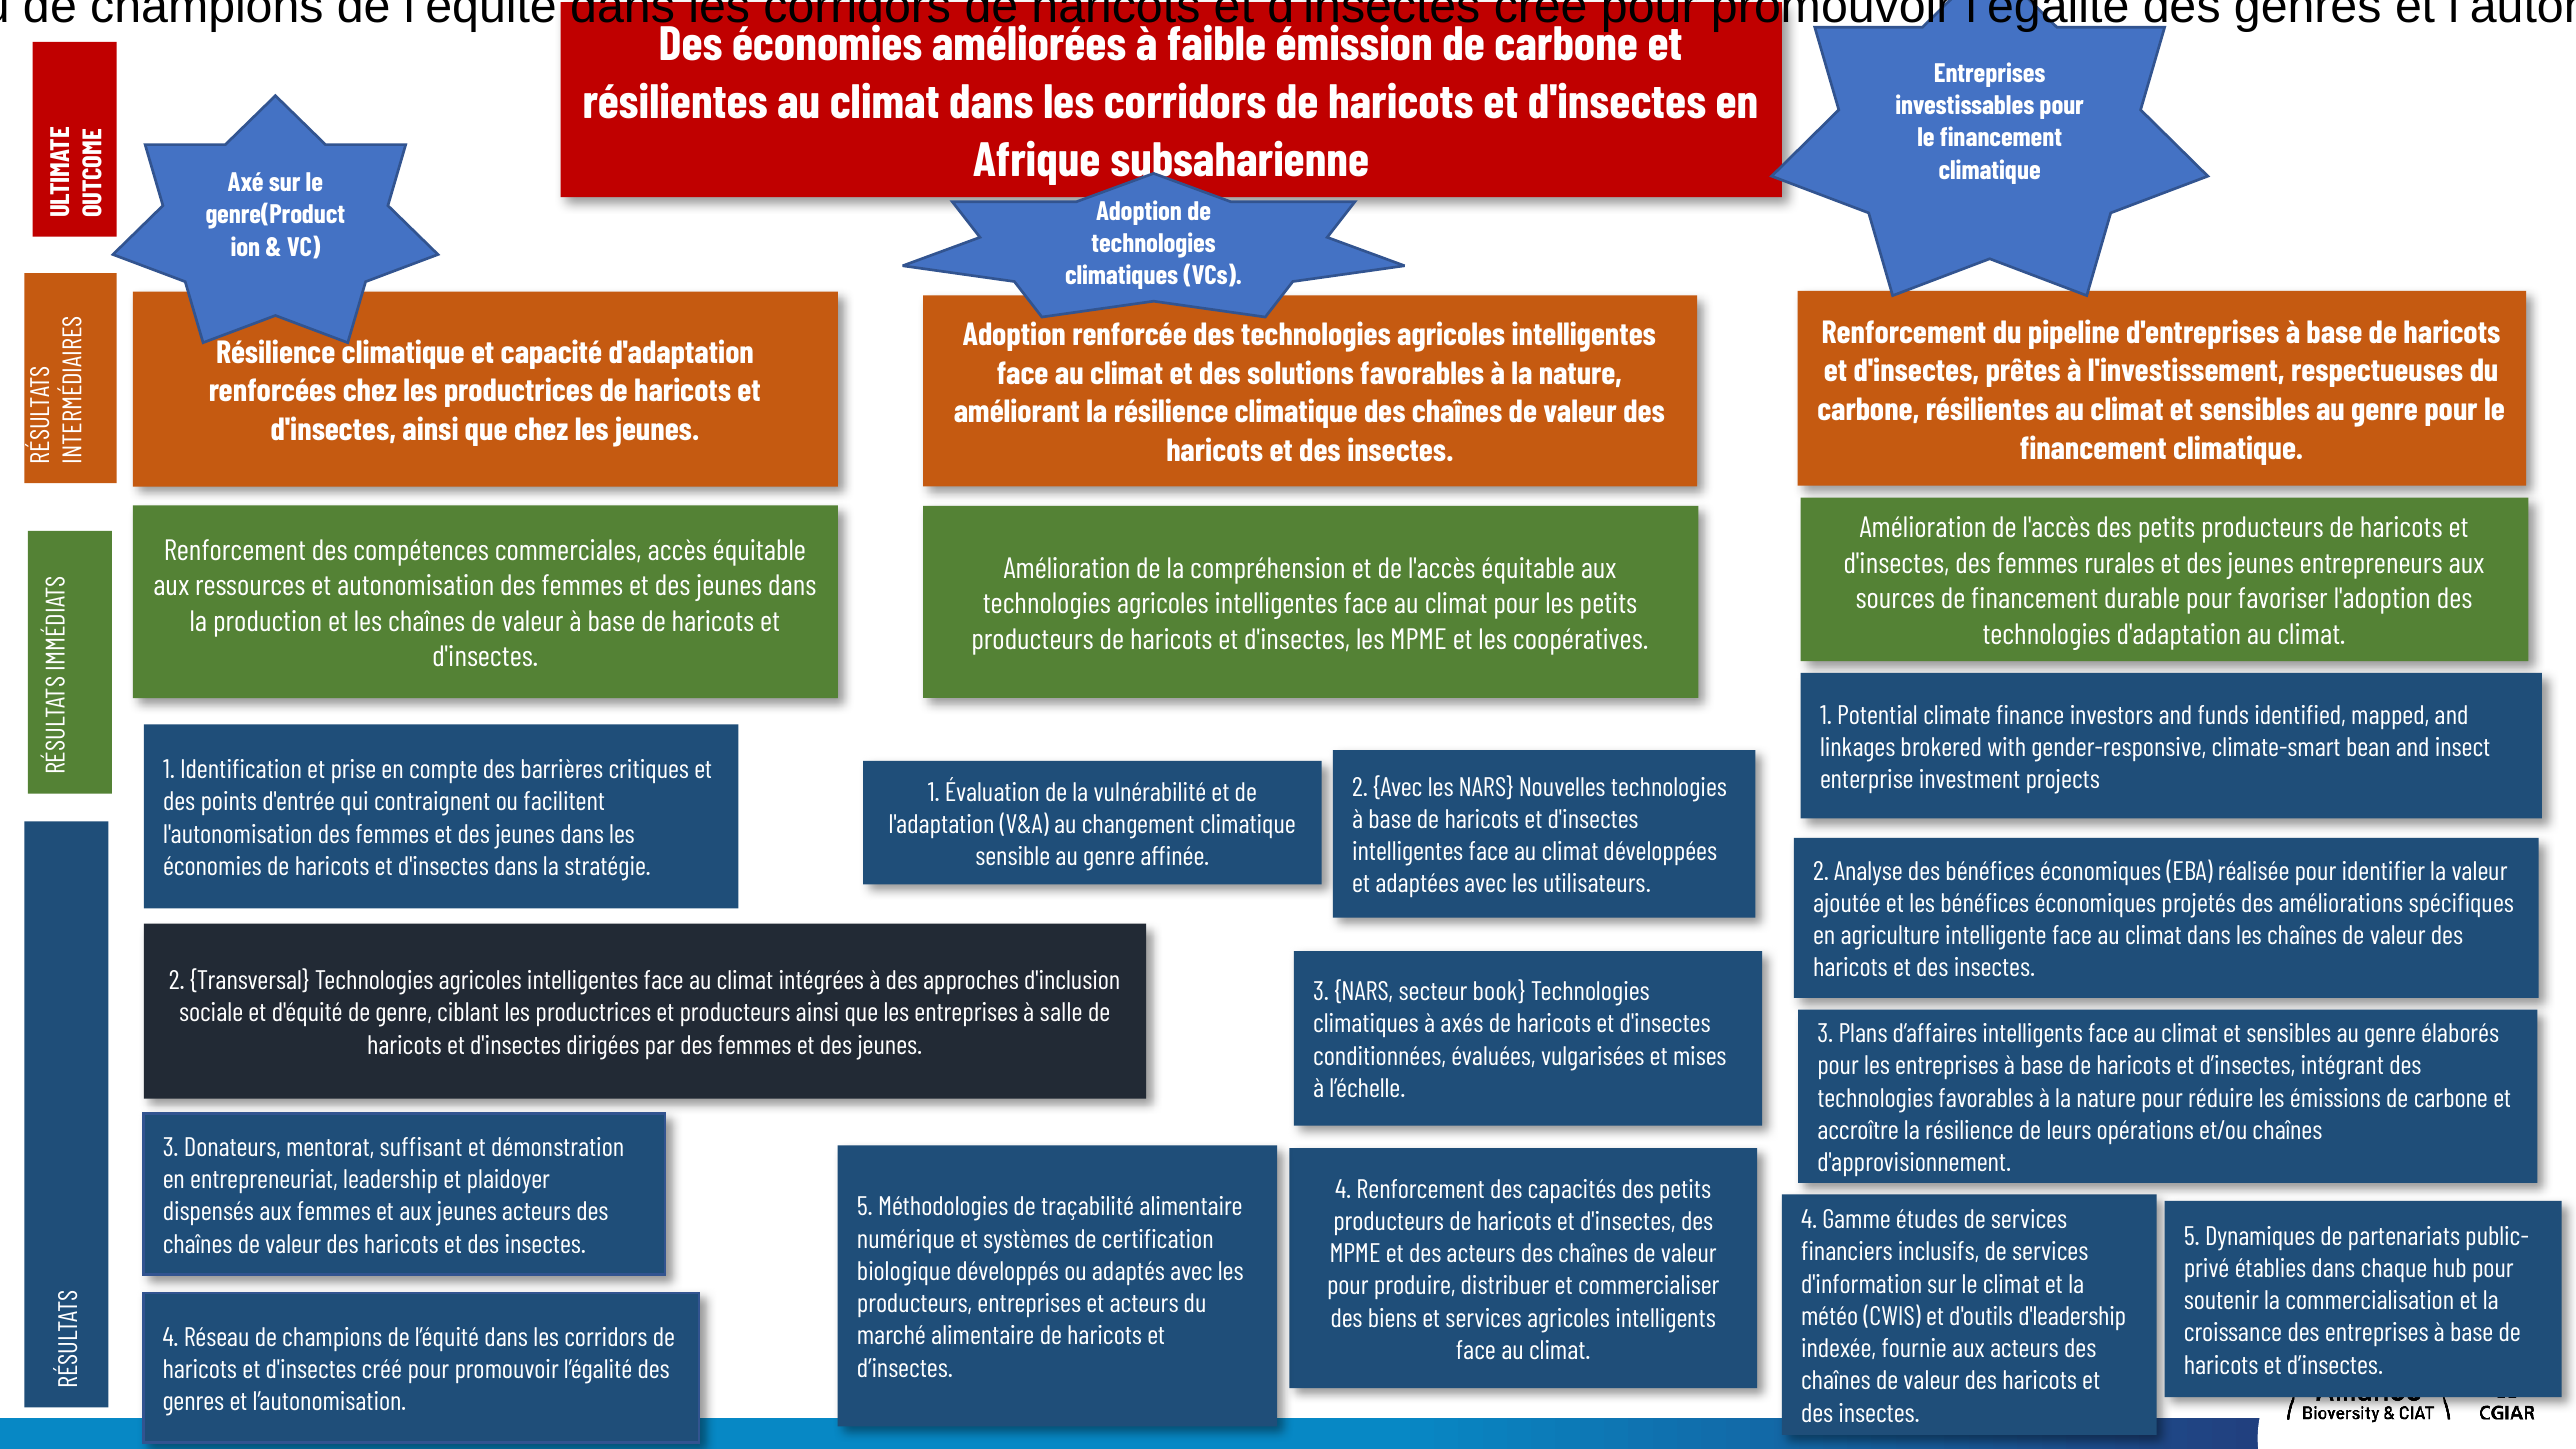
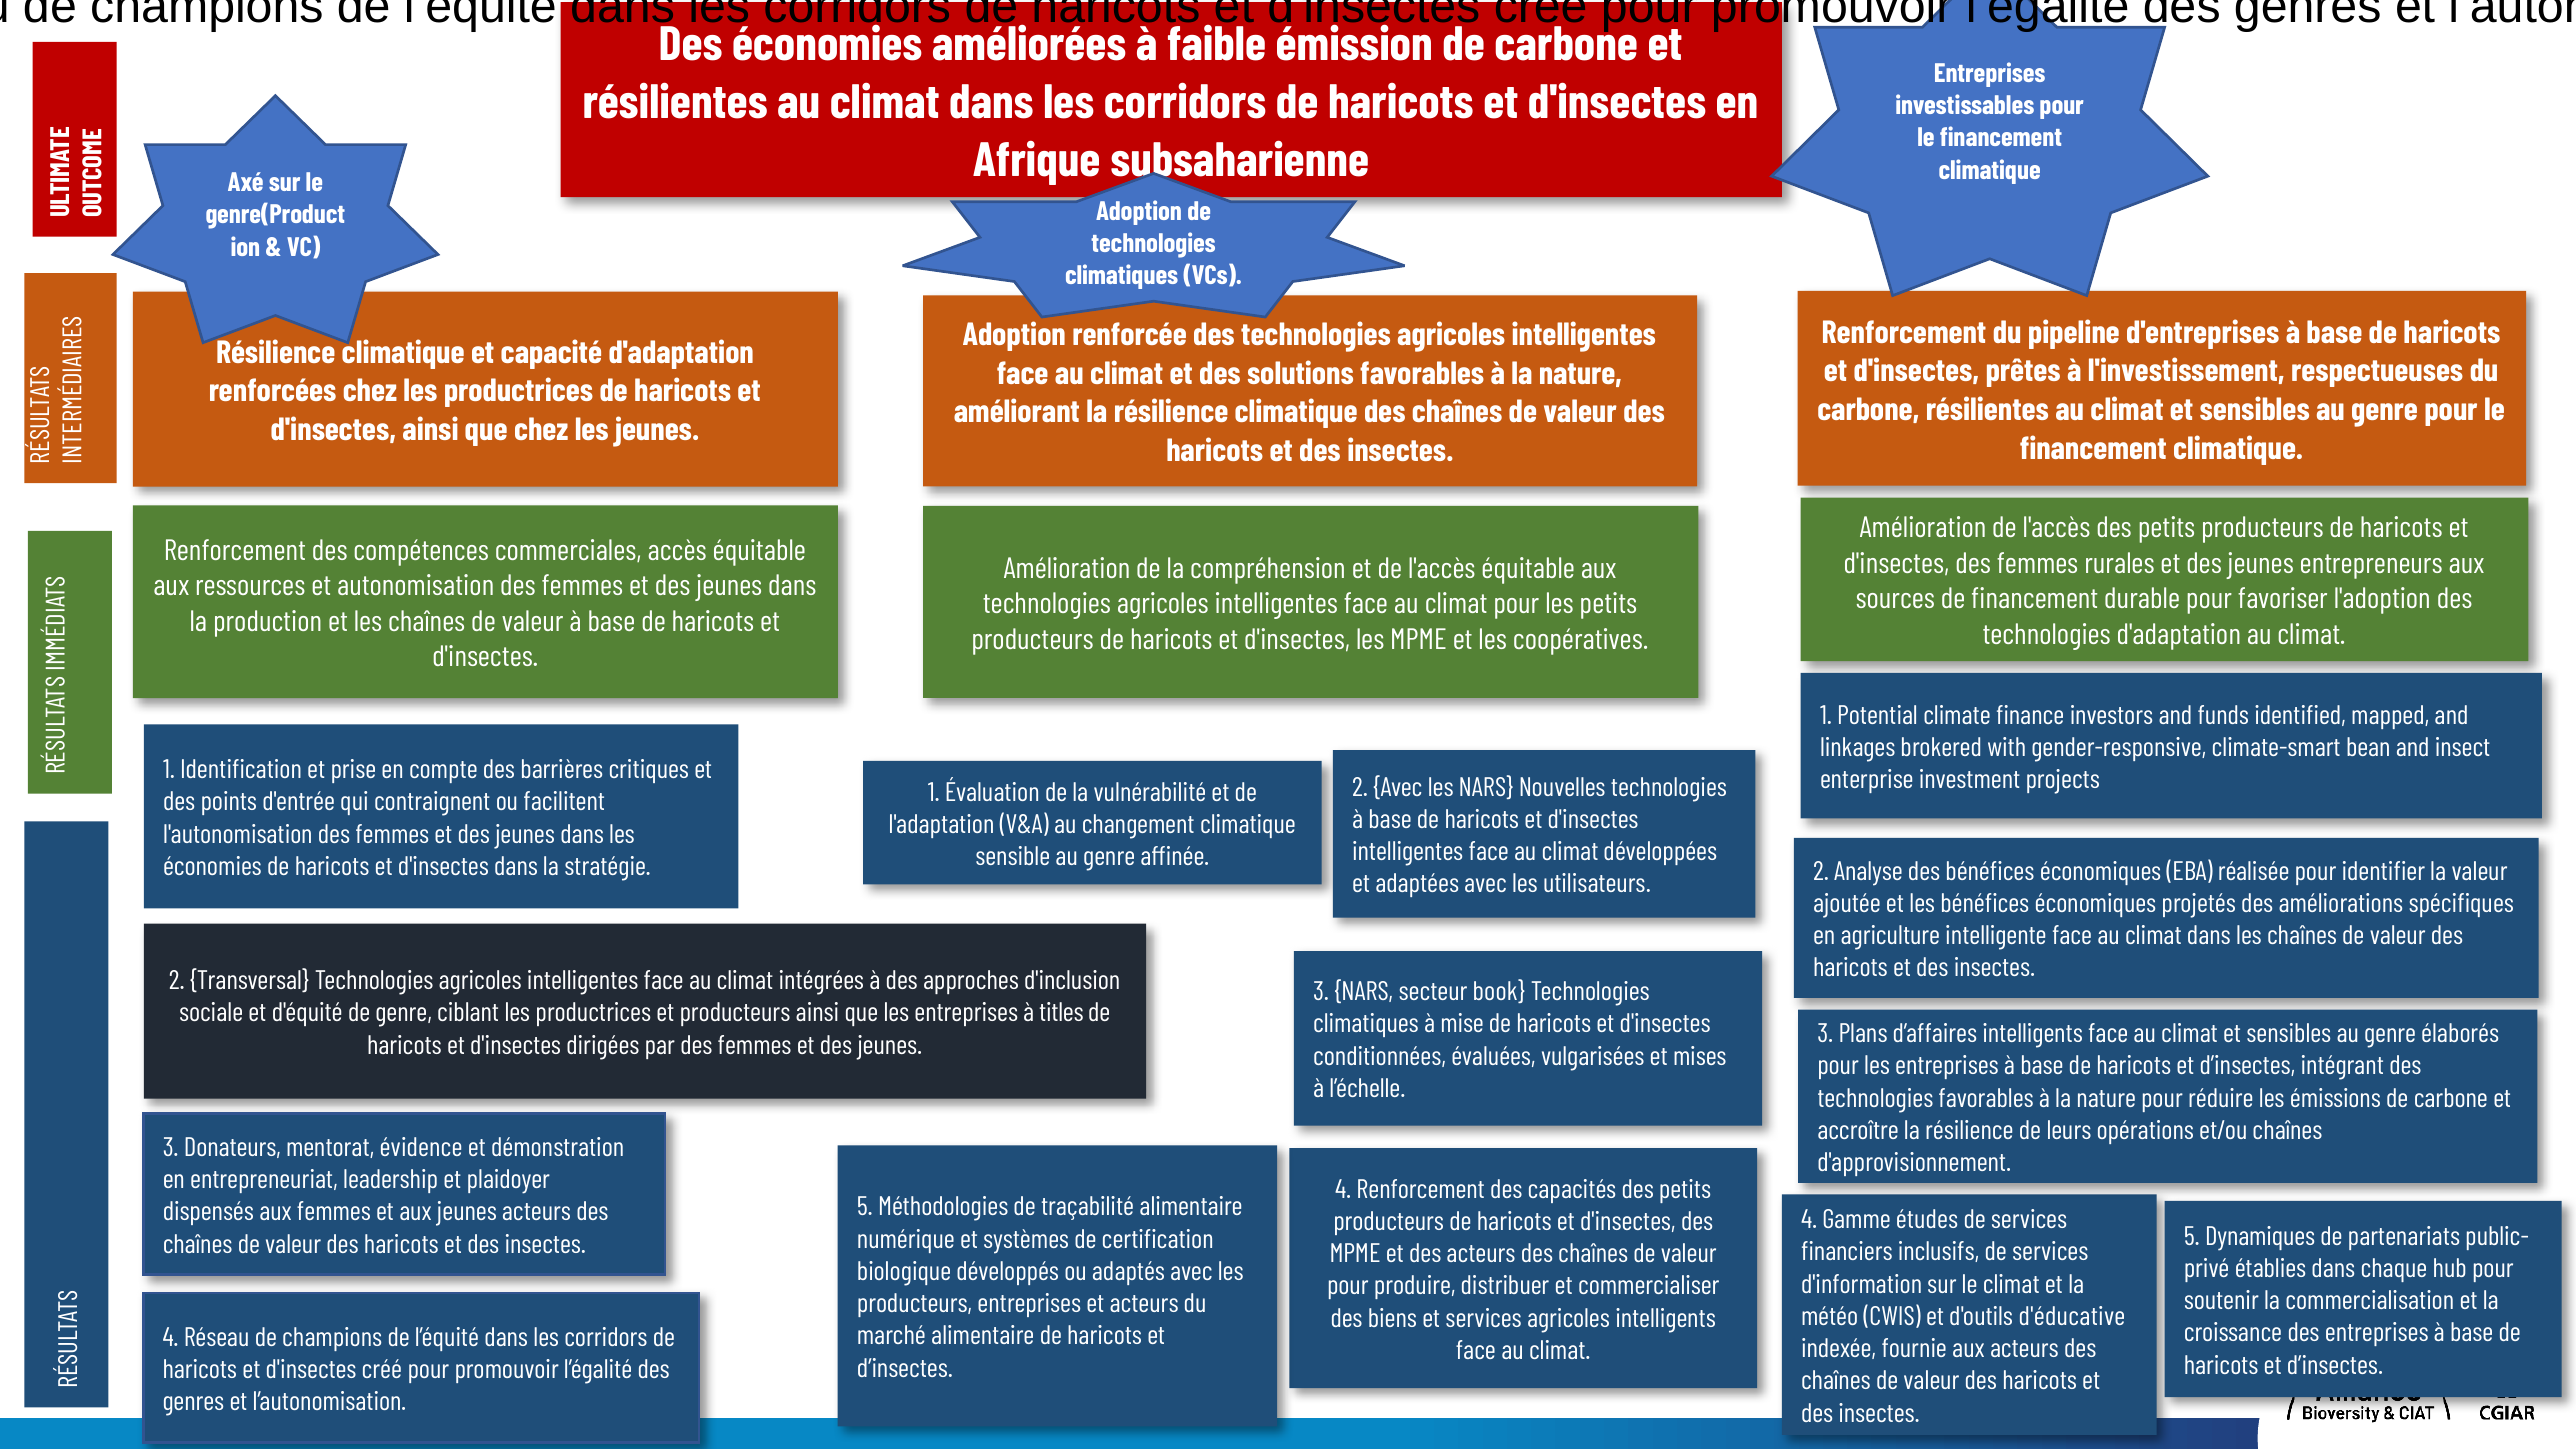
salle: salle -> titles (1061, 1013)
axés: axés -> mise (1462, 1024)
suffisant: suffisant -> évidence (421, 1147)
d'leadership: d'leadership -> d'éducative (2072, 1316)
